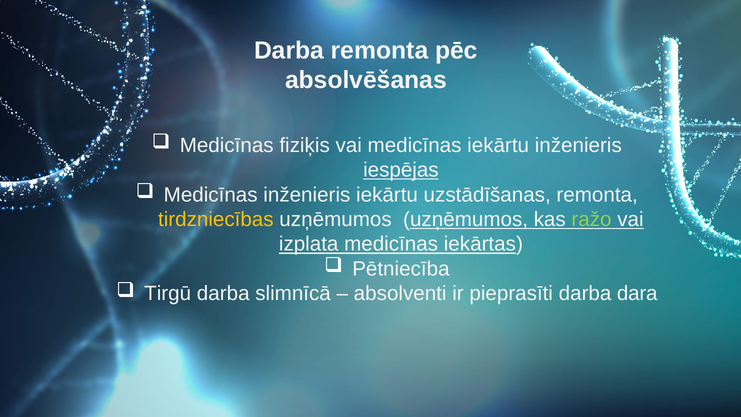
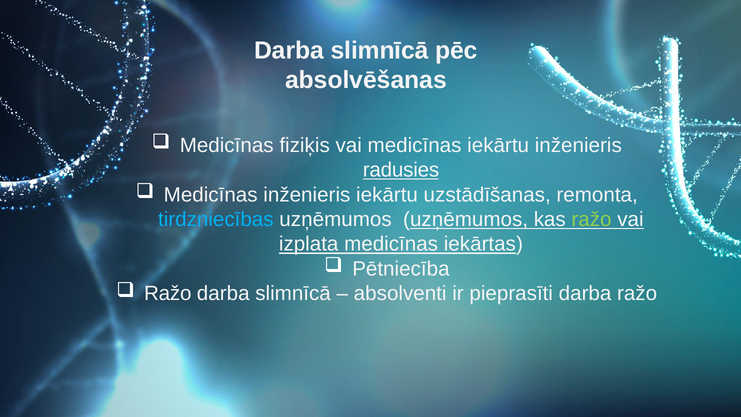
remonta: remonta -> slimnīcā (380, 51)
iespējas: iespējas -> radusies (401, 170)
tirdzniecības colour: yellow -> light blue (216, 219)
Tirgū: Tirgū -> Ražo (168, 294)
darba dara: dara -> ražo (637, 294)
